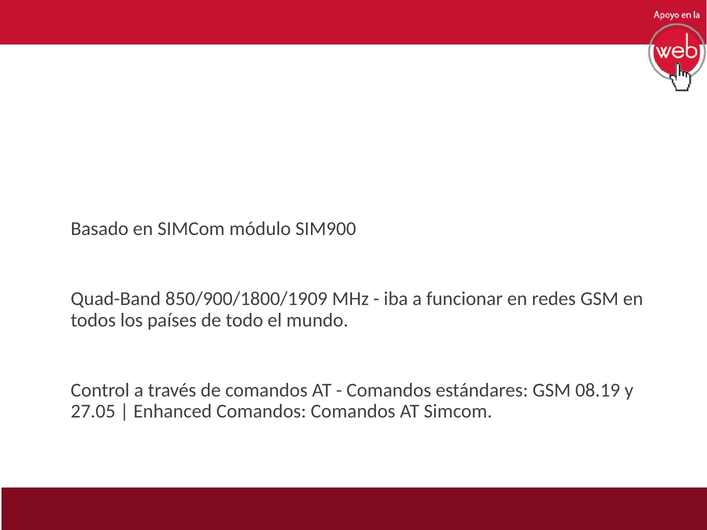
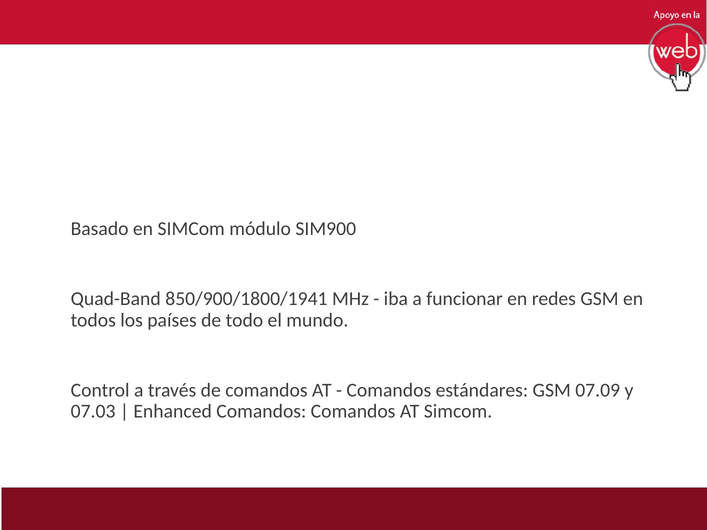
850/900/1800/1909: 850/900/1800/1909 -> 850/900/1800/1941 (246, 299)
08.19: 08.19 -> 07.09 (598, 390)
27.05: 27.05 -> 07.03 (93, 412)
